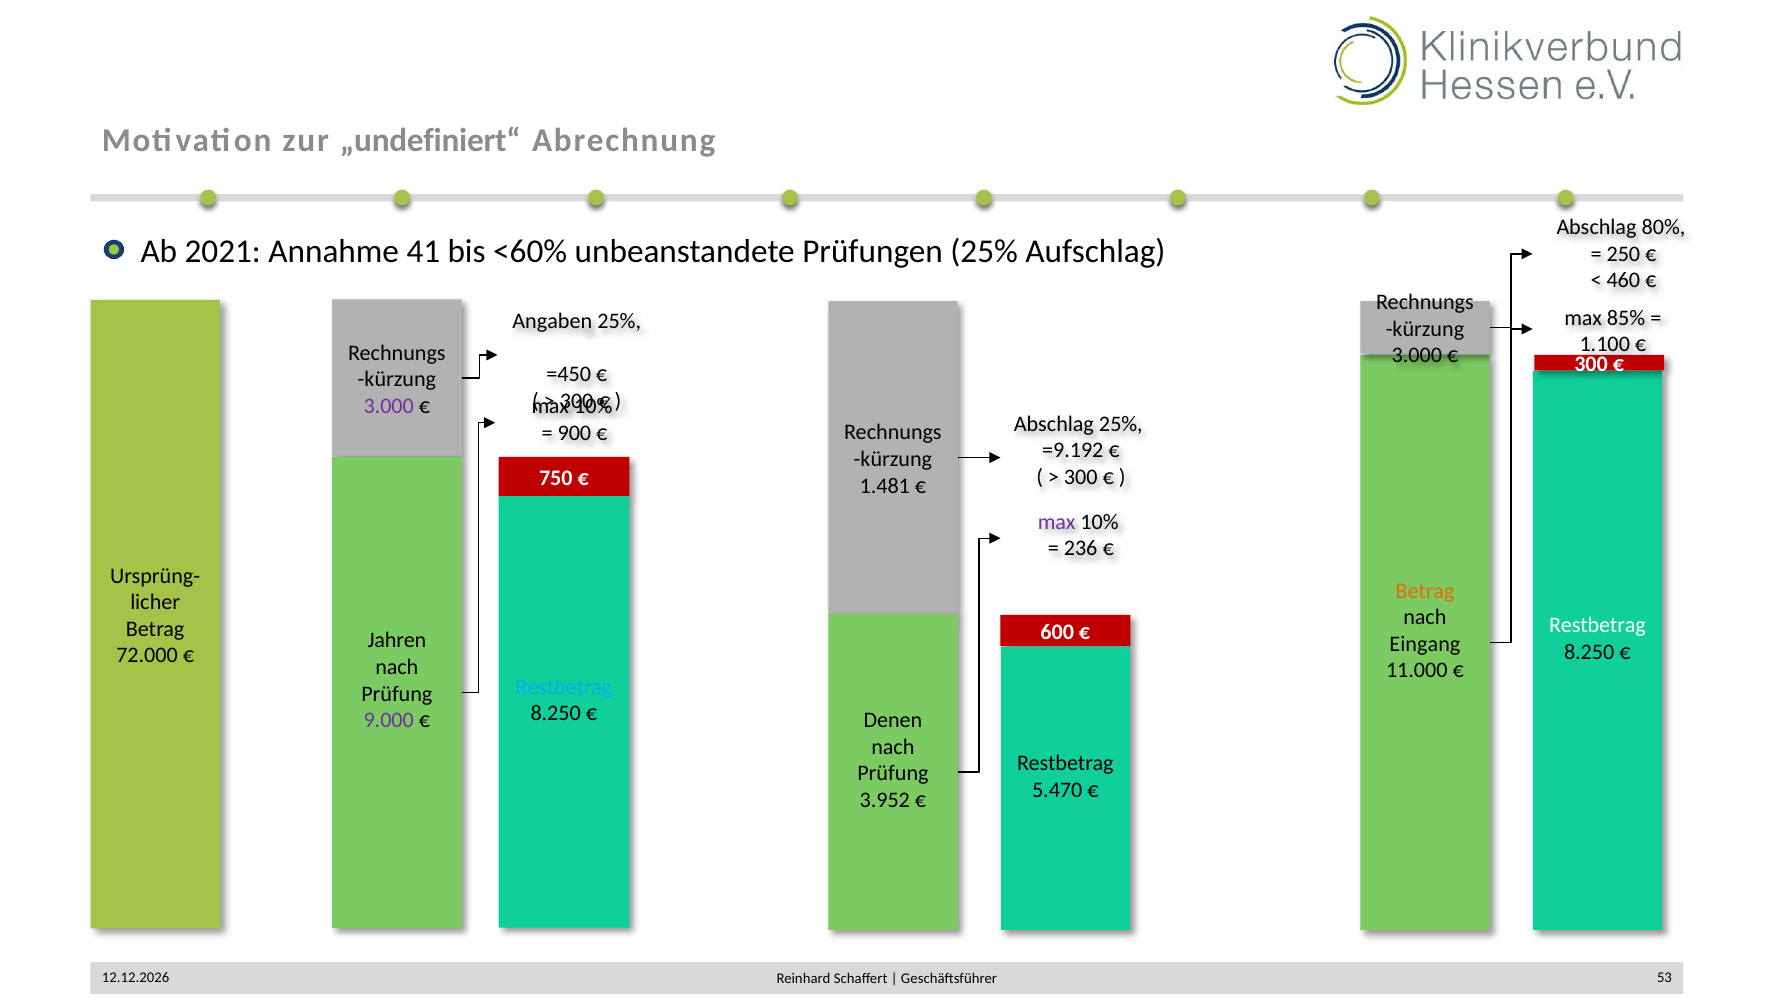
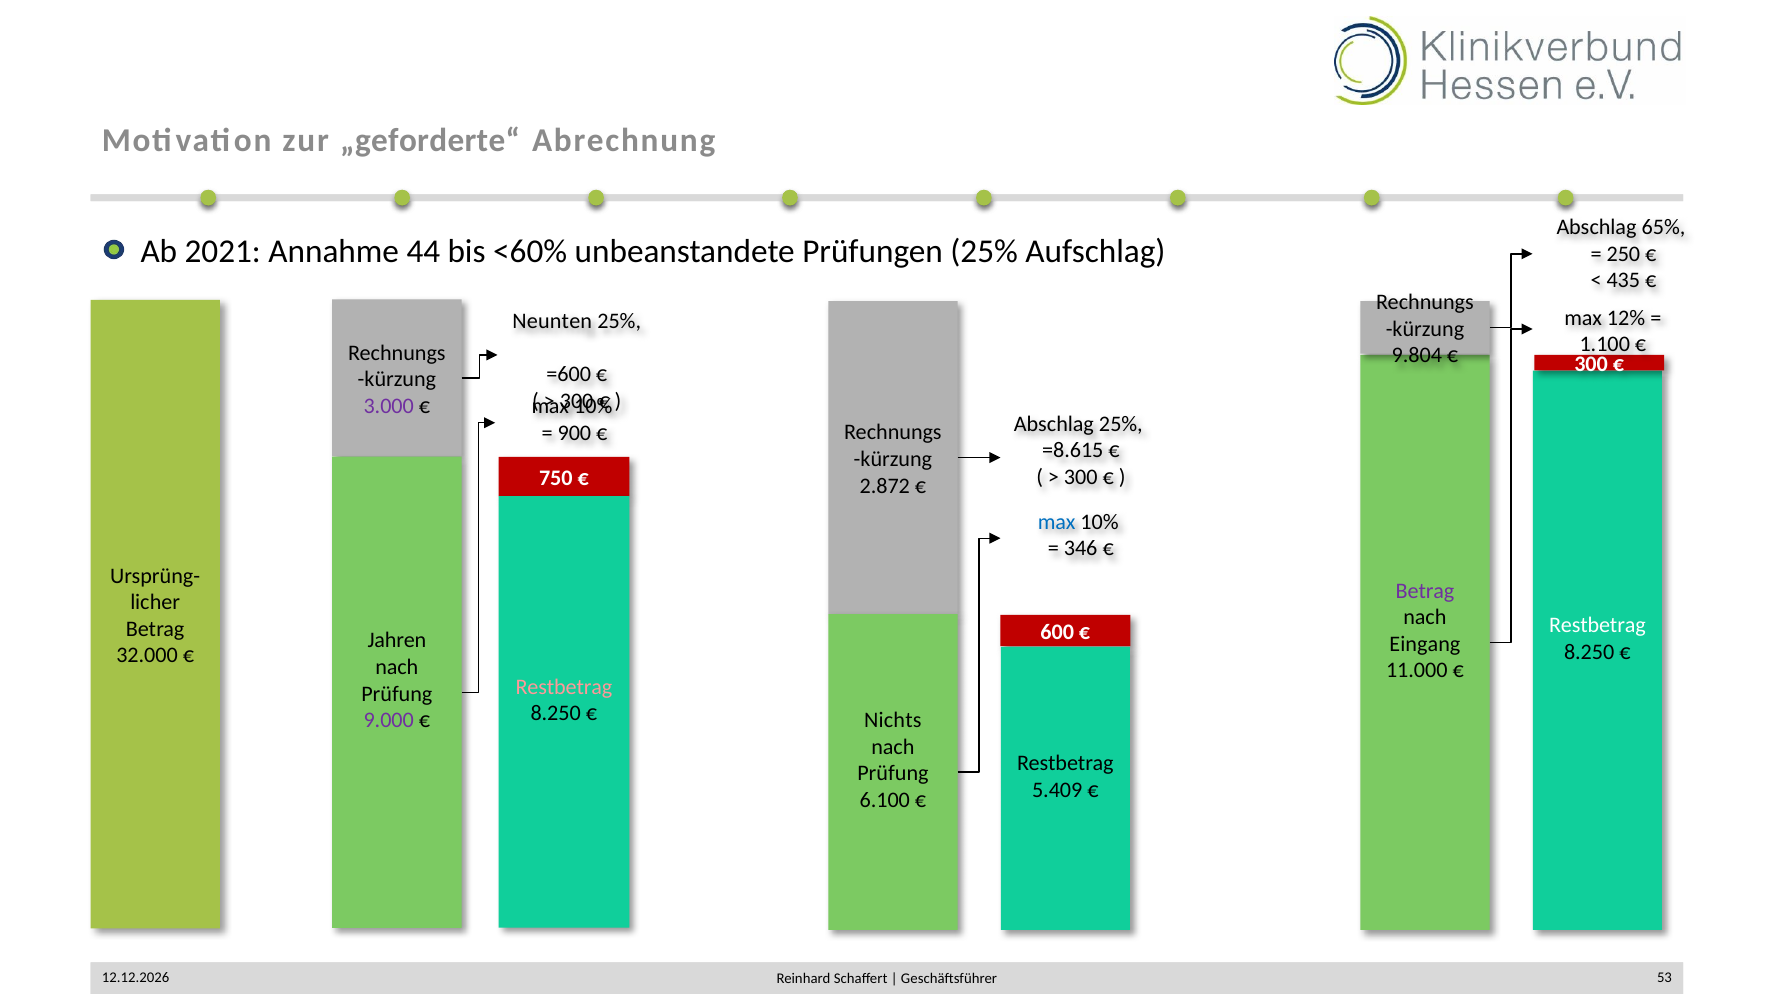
„undefiniert“: „undefiniert“ -> „geforderte“ (430, 140)
80%: 80% -> 65% (1663, 227)
41: 41 -> 44 (423, 252)
460: 460 -> 435 (1623, 281)
85%: 85% -> 12% (1626, 318)
Angaben: Angaben -> Neunten (552, 321)
3.000: 3.000 -> 9.804 (1417, 356)
=450: =450 -> =600 (569, 374)
=9.192: =9.192 -> =8.615 (1073, 451)
1.481: 1.481 -> 2.872 (885, 486)
max colour: purple -> blue (1057, 522)
236: 236 -> 346 (1081, 548)
Betrag colour: orange -> purple (1425, 591)
72.000: 72.000 -> 32.000 (147, 656)
Restbetrag colour: light blue -> pink (564, 687)
Denen: Denen -> Nichts (893, 720)
5.470: 5.470 -> 5.409 (1057, 790)
3.952: 3.952 -> 6.100 (885, 800)
